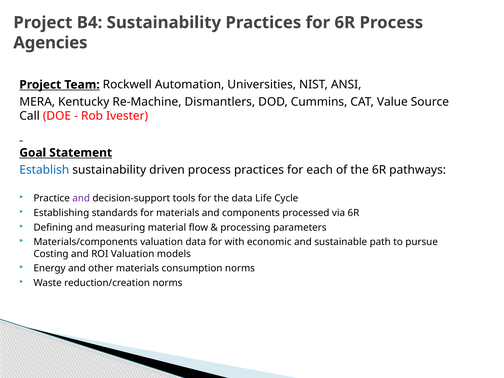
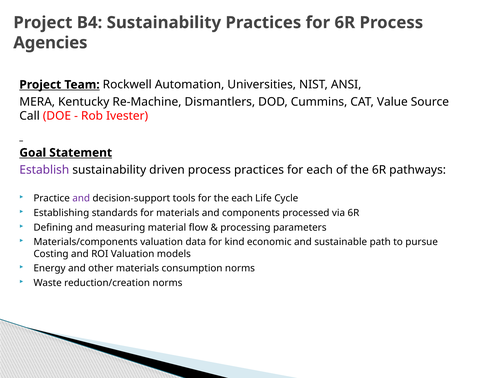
Establish colour: blue -> purple (44, 170)
the data: data -> each (242, 198)
with: with -> kind (235, 242)
